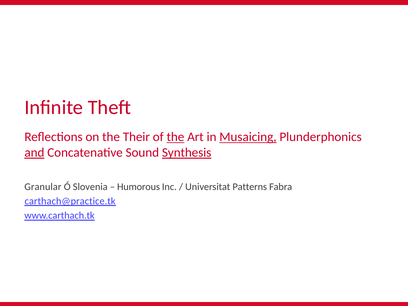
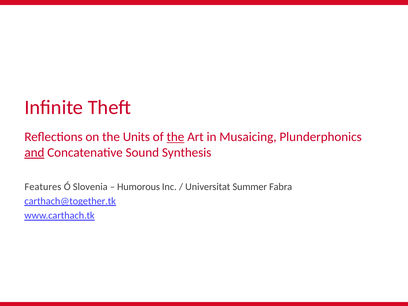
Their: Their -> Units (136, 137)
Musaicing underline: present -> none (248, 137)
Synthesis underline: present -> none (187, 153)
Granular: Granular -> Features (43, 187)
Patterns: Patterns -> Summer (250, 187)
carthach@practice.tk: carthach@practice.tk -> carthach@together.tk (70, 201)
